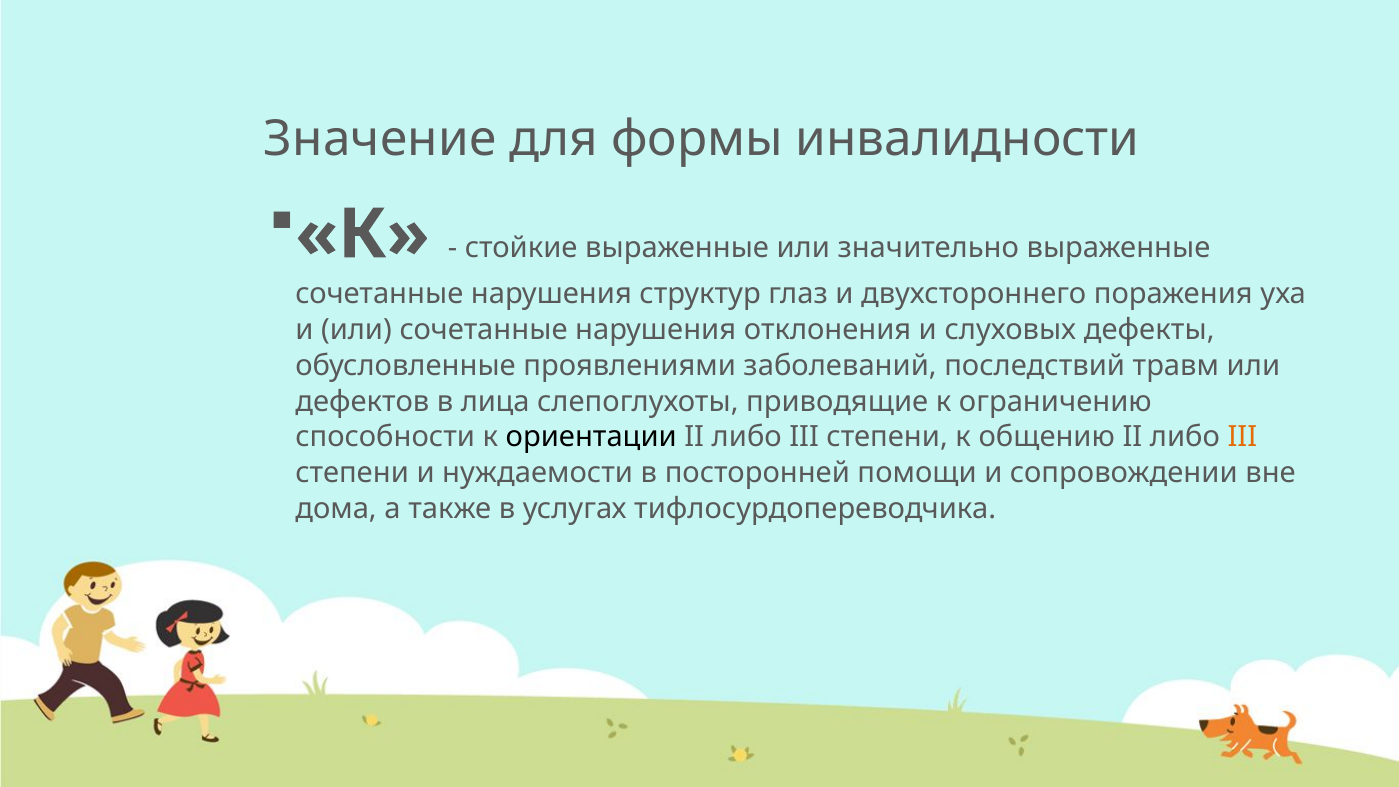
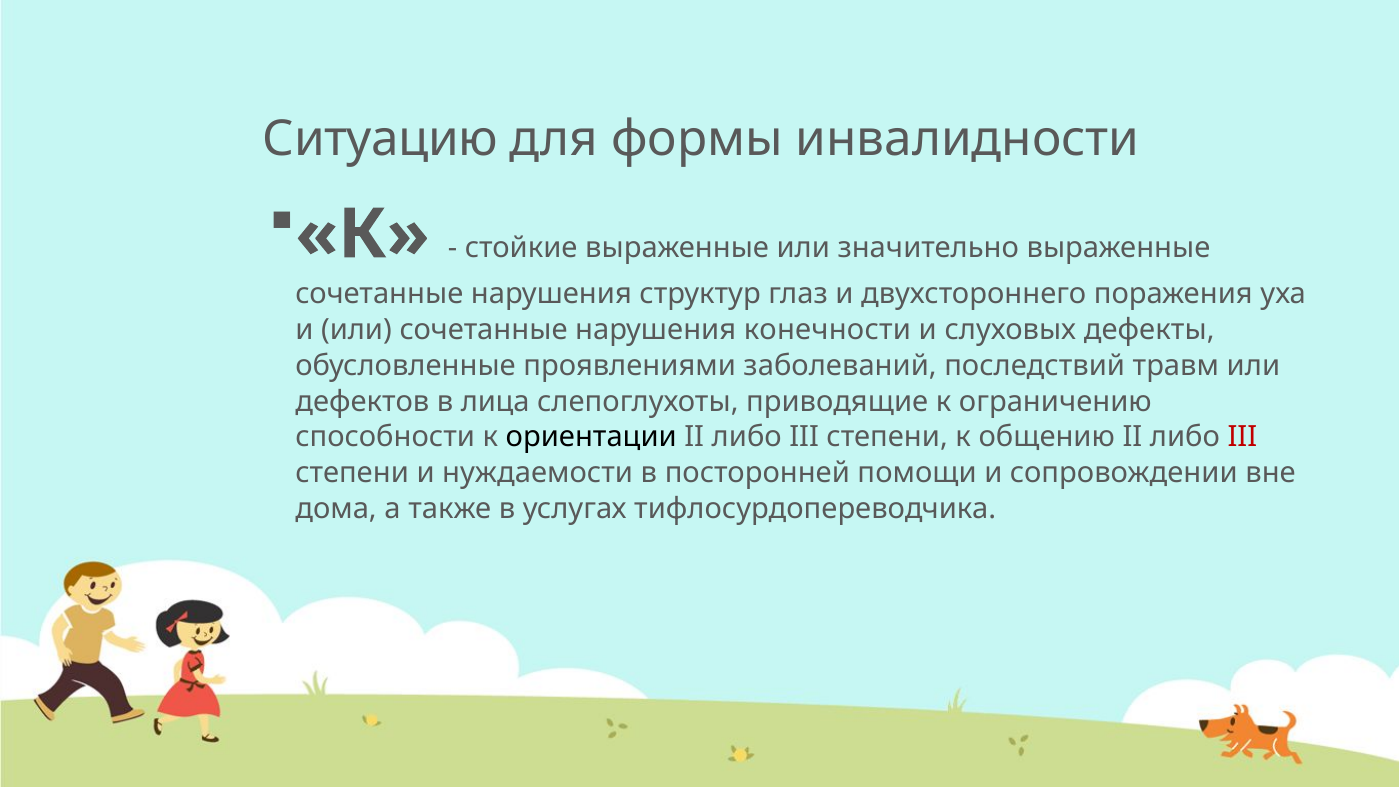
Значение: Значение -> Ситуацию (381, 139)
отклонения: отклонения -> конечности (827, 330)
III colour: orange -> red (1242, 437)
